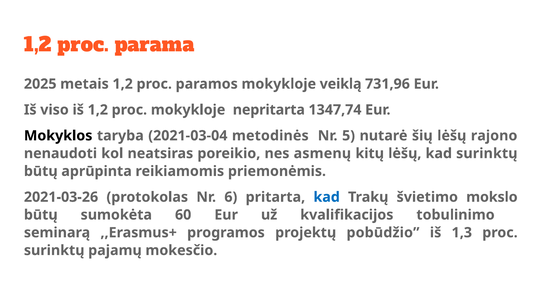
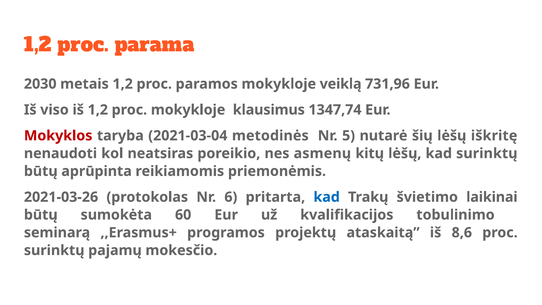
2025: 2025 -> 2030 (40, 84)
nepritarta: nepritarta -> klausimus (269, 110)
Mokyklos colour: black -> red (58, 136)
rajono: rajono -> iškritę (494, 136)
mokslo: mokslo -> laikinai (492, 197)
pobūdžio: pobūdžio -> ataskaitą (383, 233)
1,3: 1,3 -> 8,6 (462, 233)
